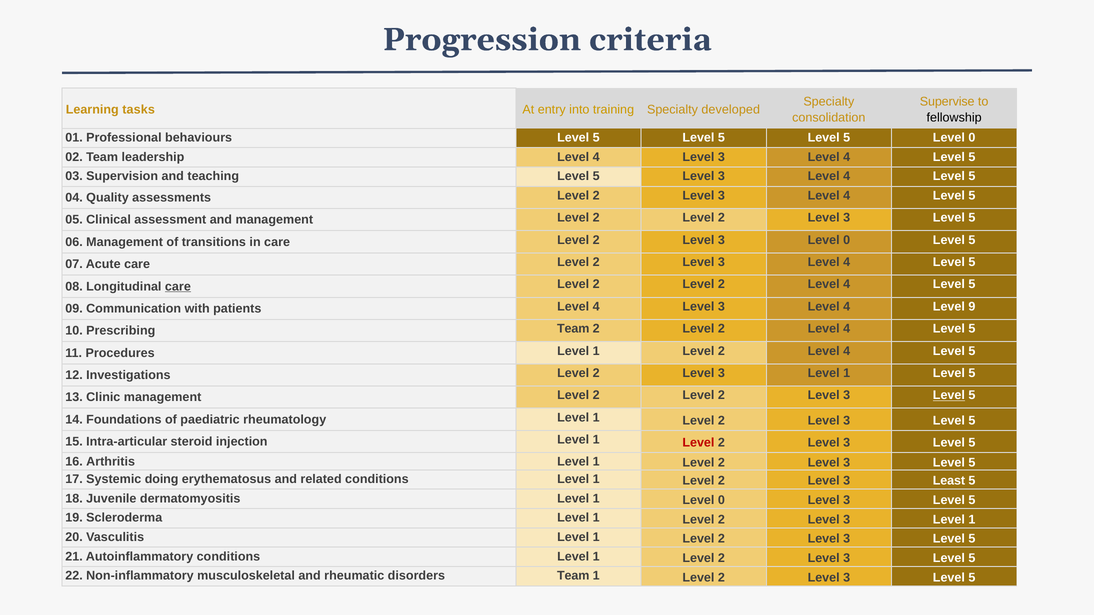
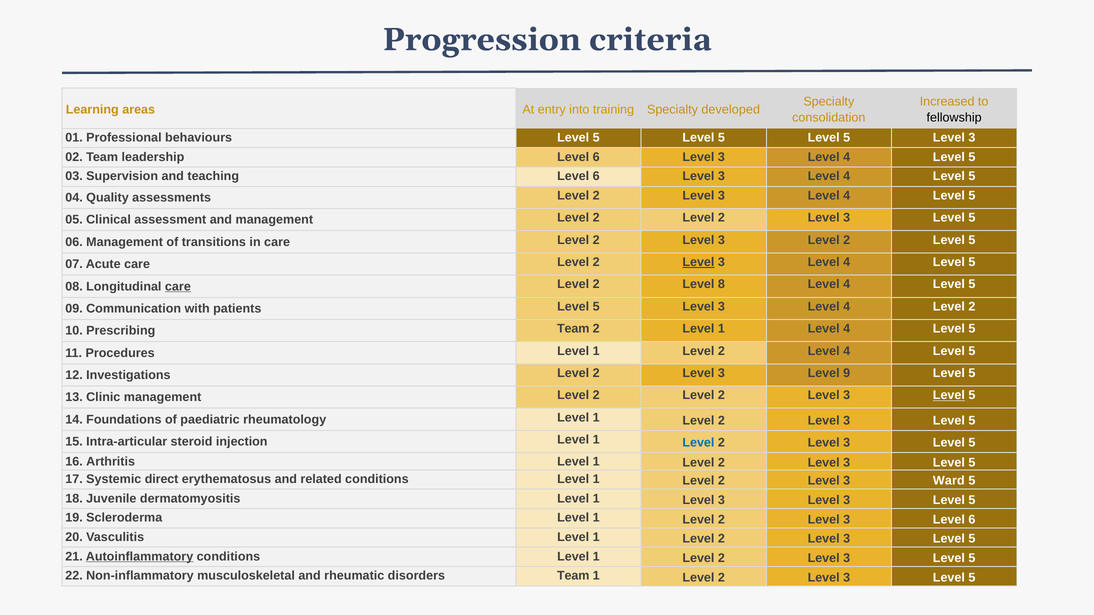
Supervise: Supervise -> Increased (947, 101)
tasks: tasks -> areas (139, 109)
0: 0 -> 3 (972, 138)
leadership Level 4: 4 -> 6 (596, 157)
teaching Level 5: 5 -> 6 (596, 176)
3 Level 0: 0 -> 2 (847, 240)
Level underline: none -> present (698, 262)
2: 2 -> 8 (721, 285)
patients Level 4: 4 -> 5 (596, 307)
4 Level 9: 9 -> 2 (972, 307)
2: 2 -> 1 (721, 329)
1: 1 -> 9 (847, 373)
Level colour: red -> blue (698, 443)
doing: doing -> direct (162, 479)
Least: Least -> Ward (949, 481)
1 Level 0: 0 -> 3 (721, 500)
1: 1 -> 6 (972, 520)
Autoinflammatory underline: none -> present (140, 557)
